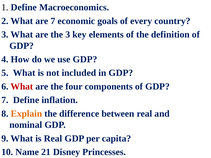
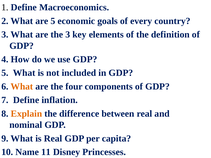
are 7: 7 -> 5 (53, 21)
What colour: red -> orange (22, 87)
21: 21 -> 11 (46, 152)
